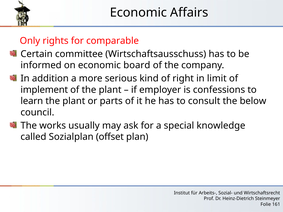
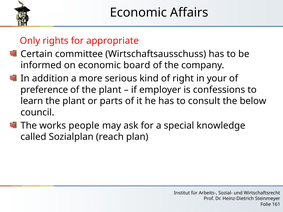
comparable: comparable -> appropriate (113, 41)
limit: limit -> your (217, 78)
implement: implement -> preference (44, 90)
usually: usually -> people (84, 126)
offset: offset -> reach (110, 137)
